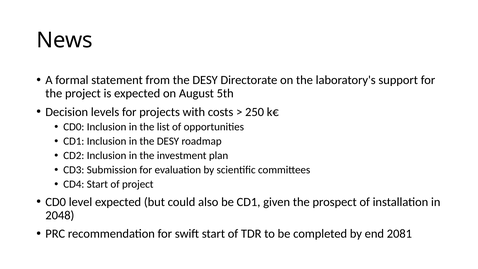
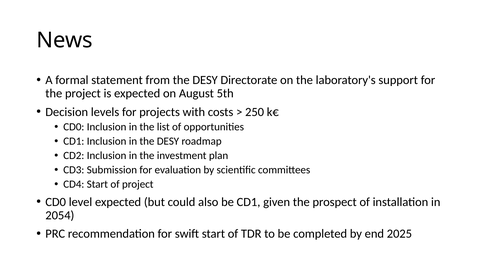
2048: 2048 -> 2054 (60, 215)
2081: 2081 -> 2025 (399, 234)
